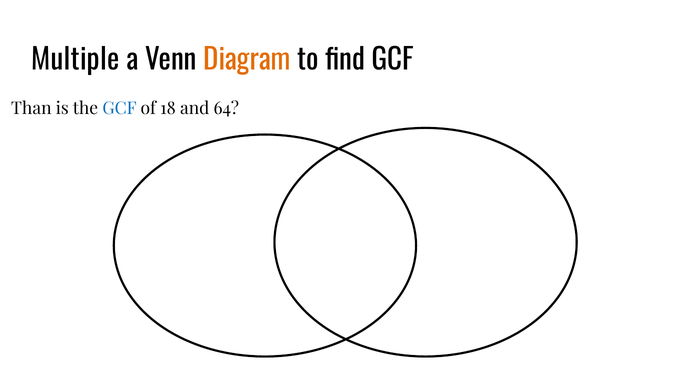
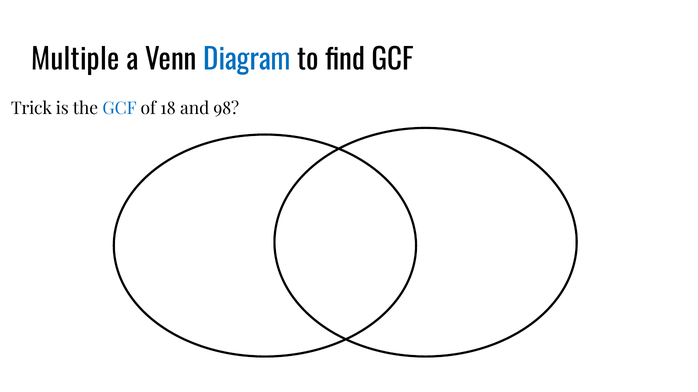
Diagram colour: orange -> blue (247, 60)
Than: Than -> Trick (31, 108)
64: 64 -> 98 (226, 108)
